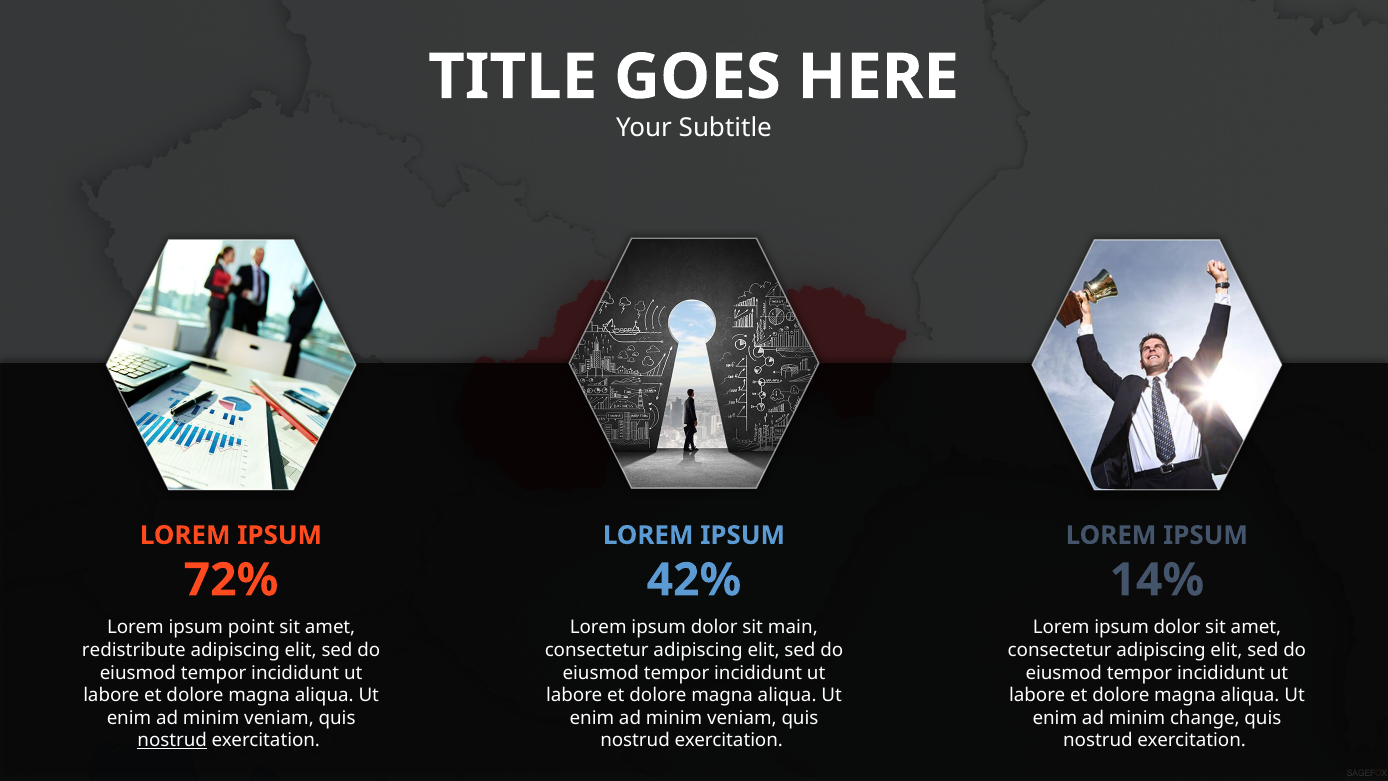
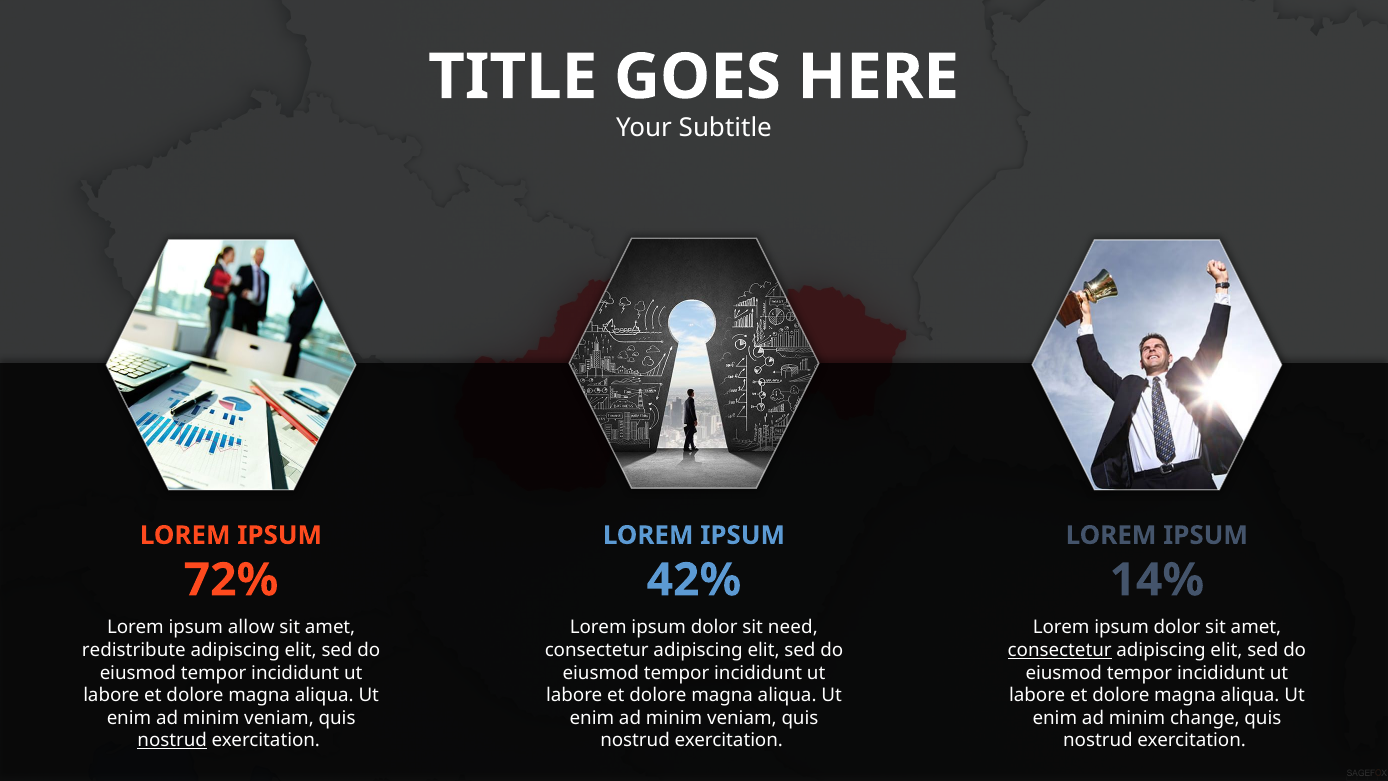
point: point -> allow (251, 627)
main: main -> need (793, 627)
consectetur underline: none -> present (1060, 650)
